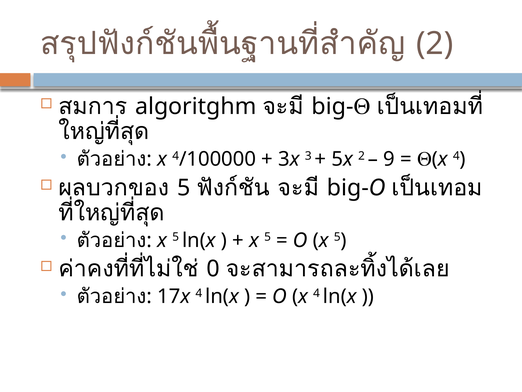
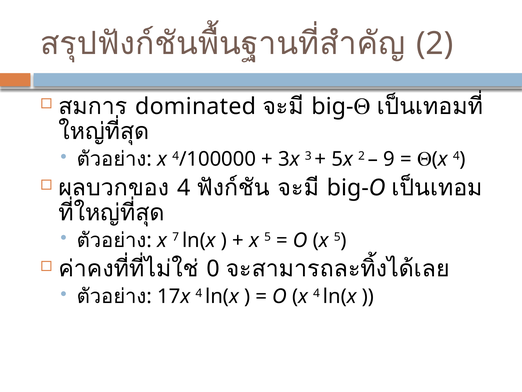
algoritghm: algoritghm -> dominated (196, 106)
5: 5 -> 4 (184, 187)
5: 5 -> 7 (176, 237)
